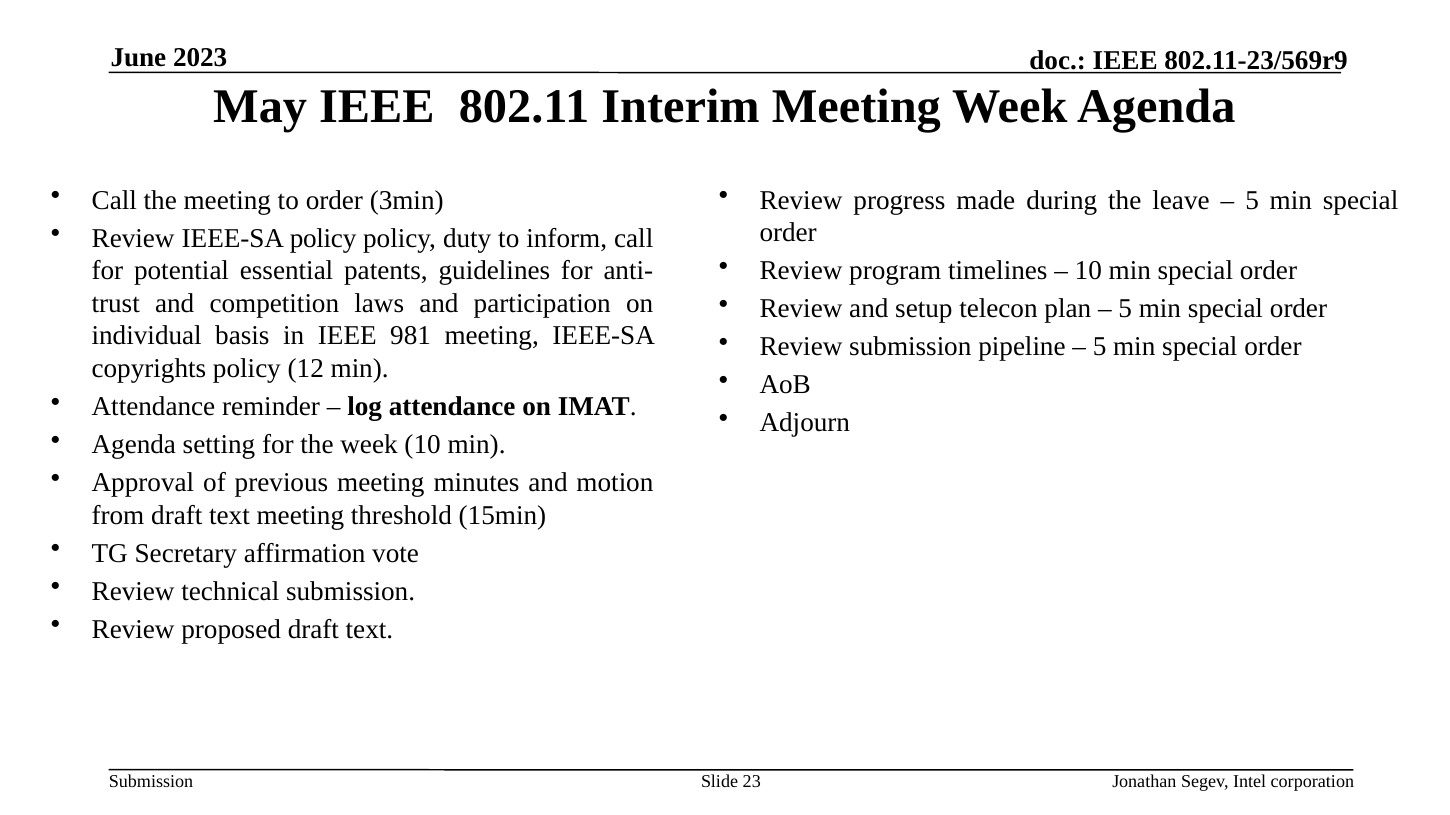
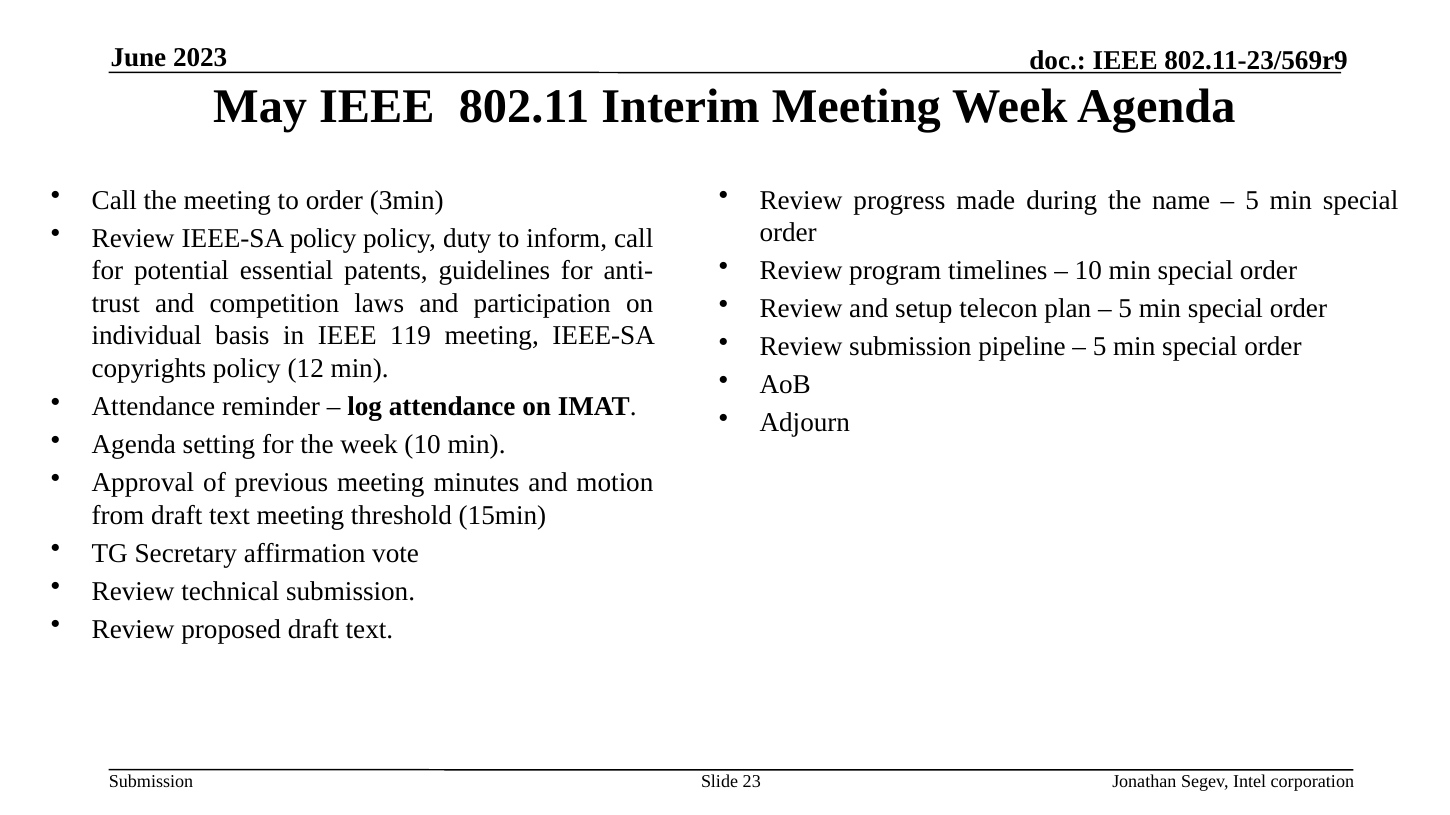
leave: leave -> name (1181, 200)
981: 981 -> 119 (411, 336)
